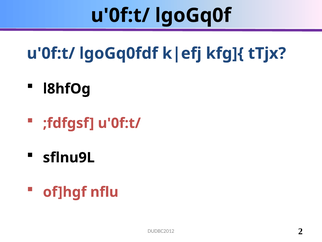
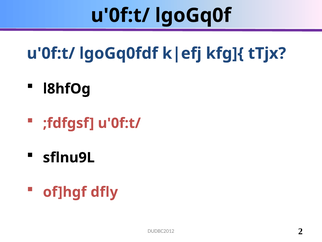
nflu: nflu -> dfly (104, 192)
